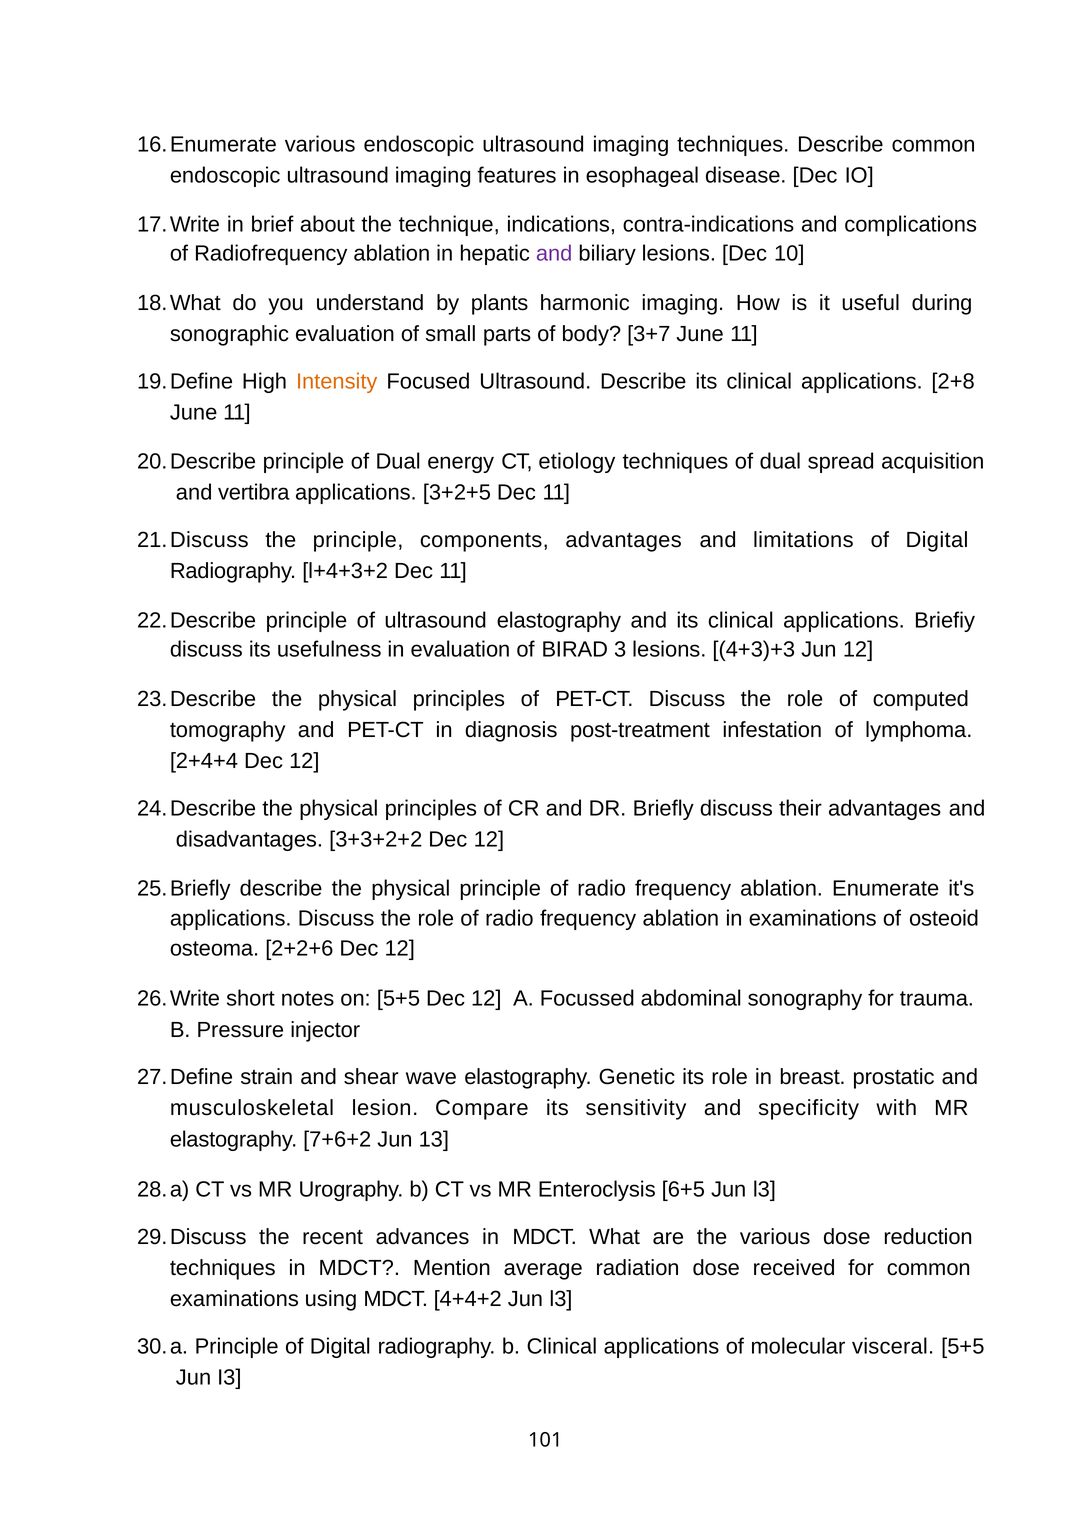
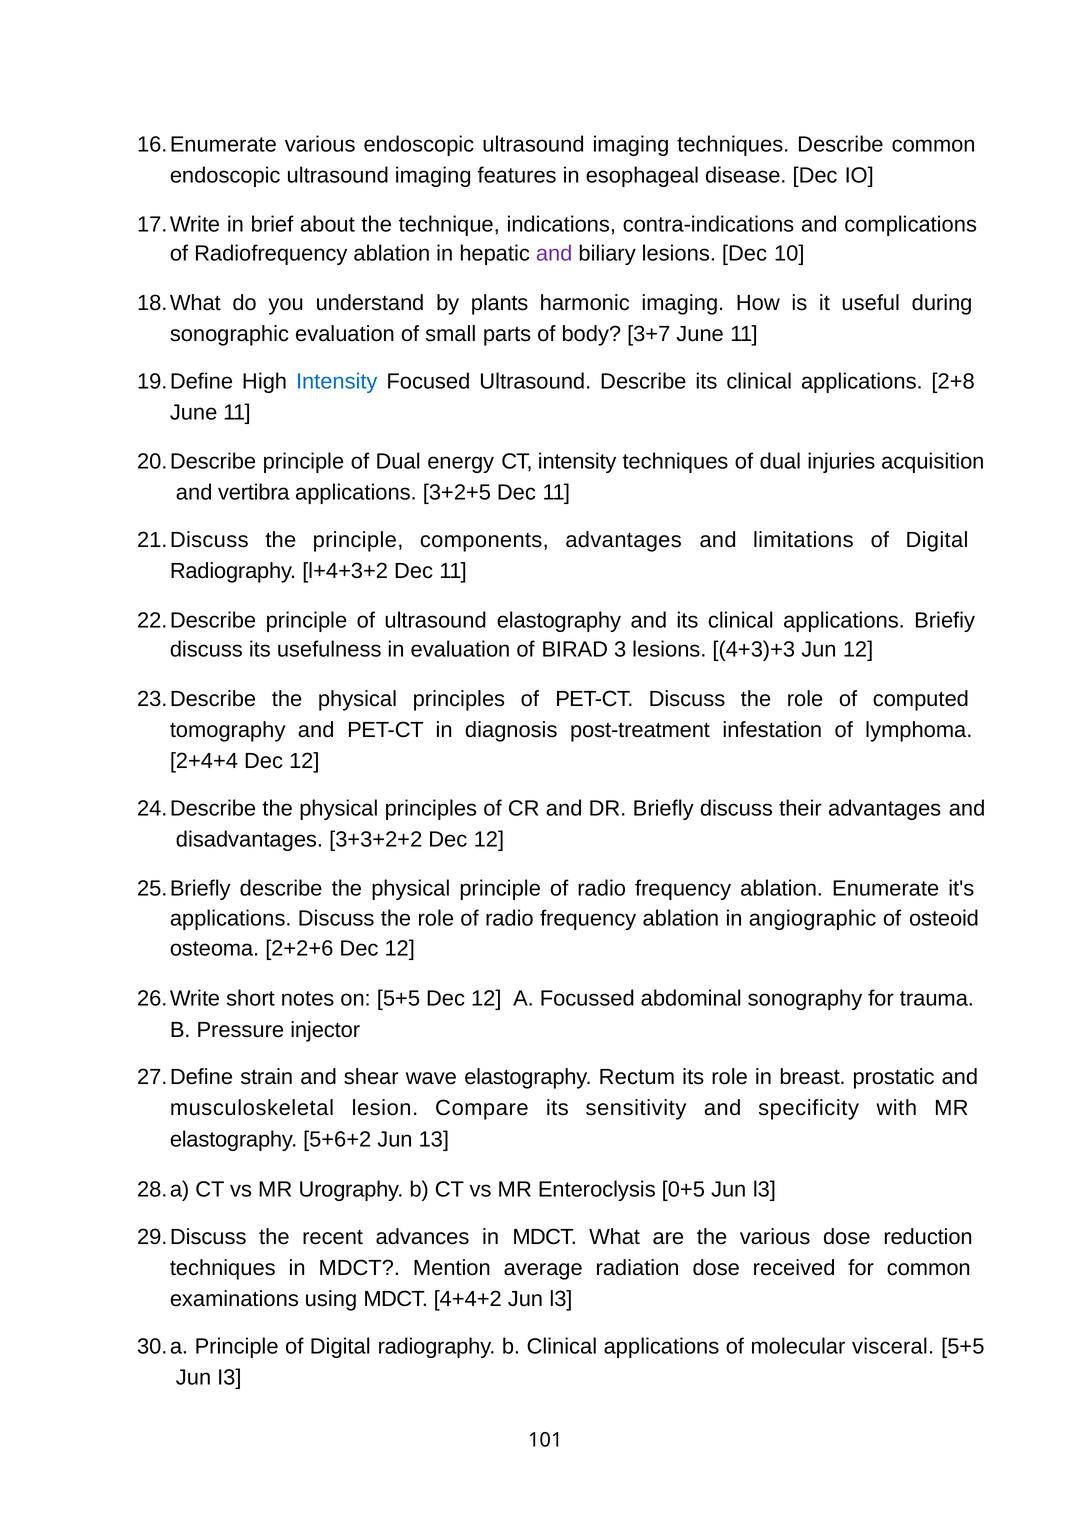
Intensity colour: orange -> blue (337, 381)
CT etiology: etiology -> intensity (577, 462)
spread: spread -> injuries (841, 462)
in examinations: examinations -> angiographic (813, 919)
Genetic: Genetic -> Rectum (637, 1077)
7+6+2: 7+6+2 -> 5+6+2 (337, 1139)
6+5: 6+5 -> 0+5 (683, 1190)
